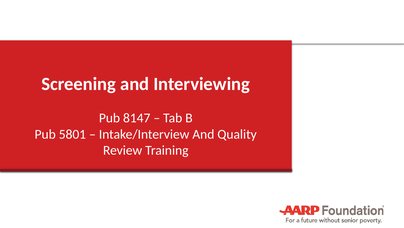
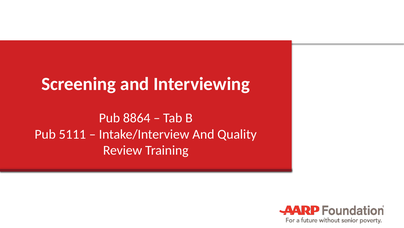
8147: 8147 -> 8864 (137, 118)
5801: 5801 -> 5111 (72, 134)
